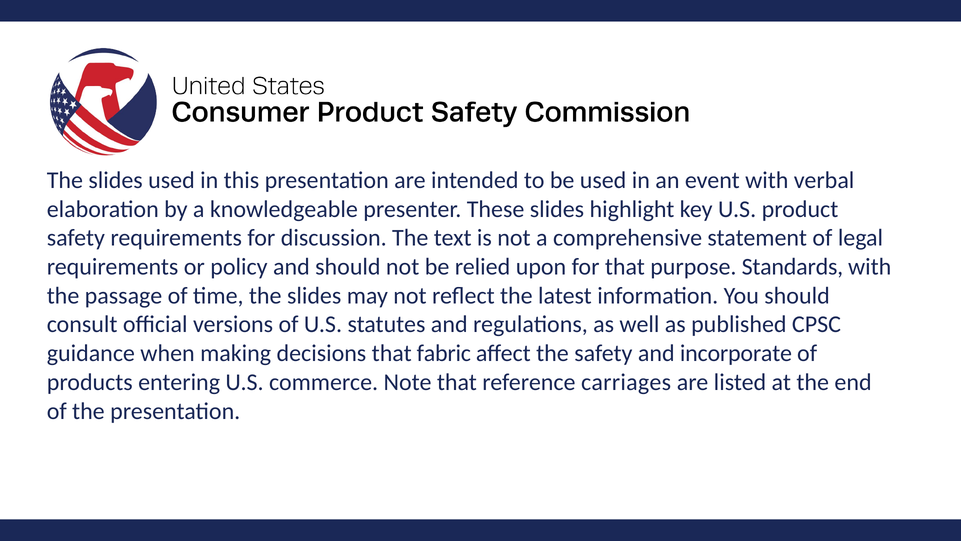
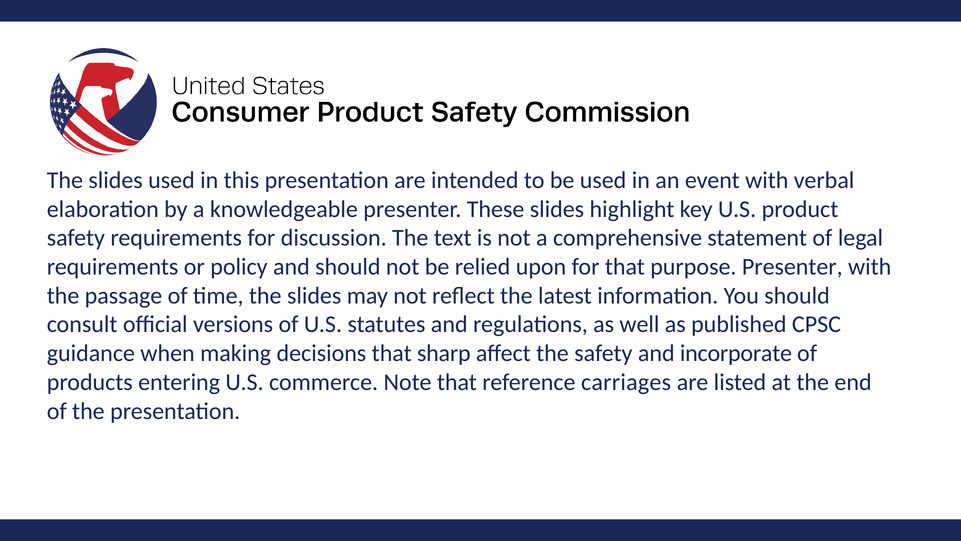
purpose Standards: Standards -> Presenter (792, 267)
fabric: fabric -> sharp (444, 353)
